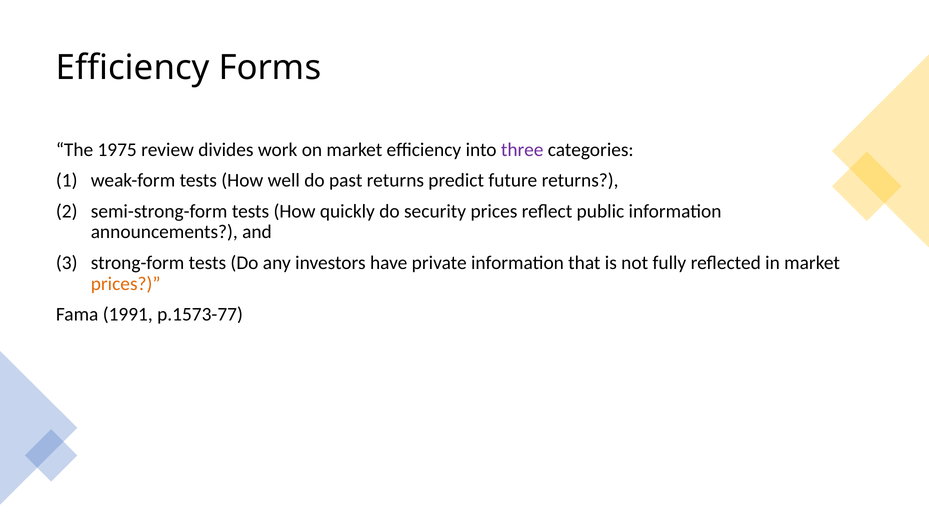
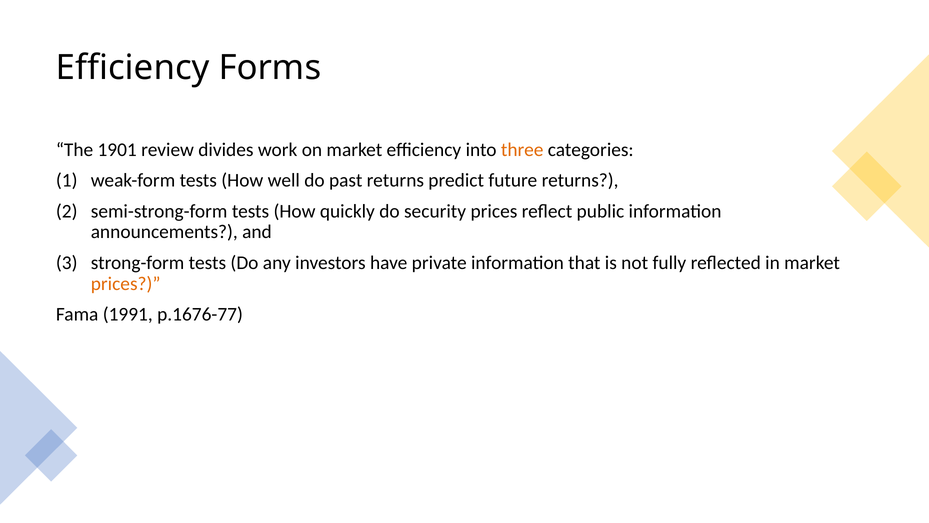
1975: 1975 -> 1901 (117, 150)
three colour: purple -> orange (522, 150)
p.1573-77: p.1573-77 -> p.1676-77 (200, 314)
